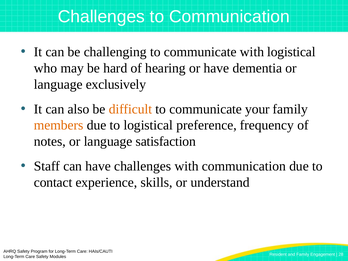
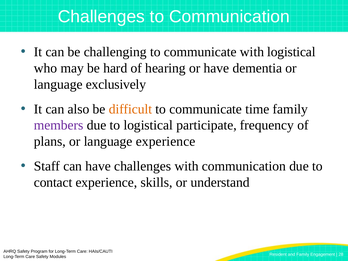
your: your -> time (257, 109)
members colour: orange -> purple (59, 125)
preference: preference -> participate (206, 125)
notes: notes -> plans (50, 141)
language satisfaction: satisfaction -> experience (166, 141)
